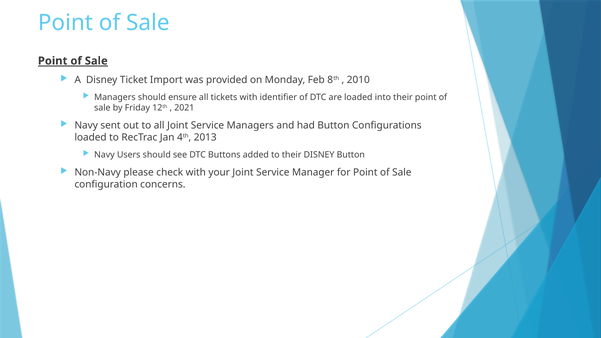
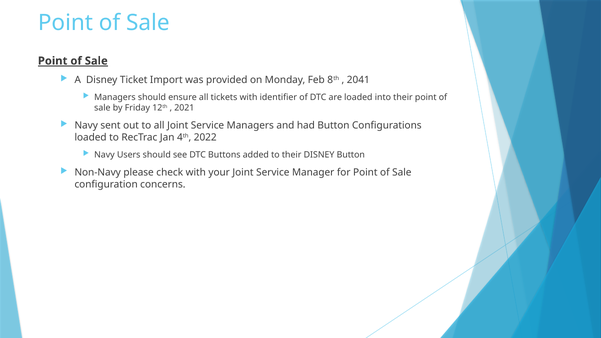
2010: 2010 -> 2041 (358, 80)
2013: 2013 -> 2022 (205, 137)
